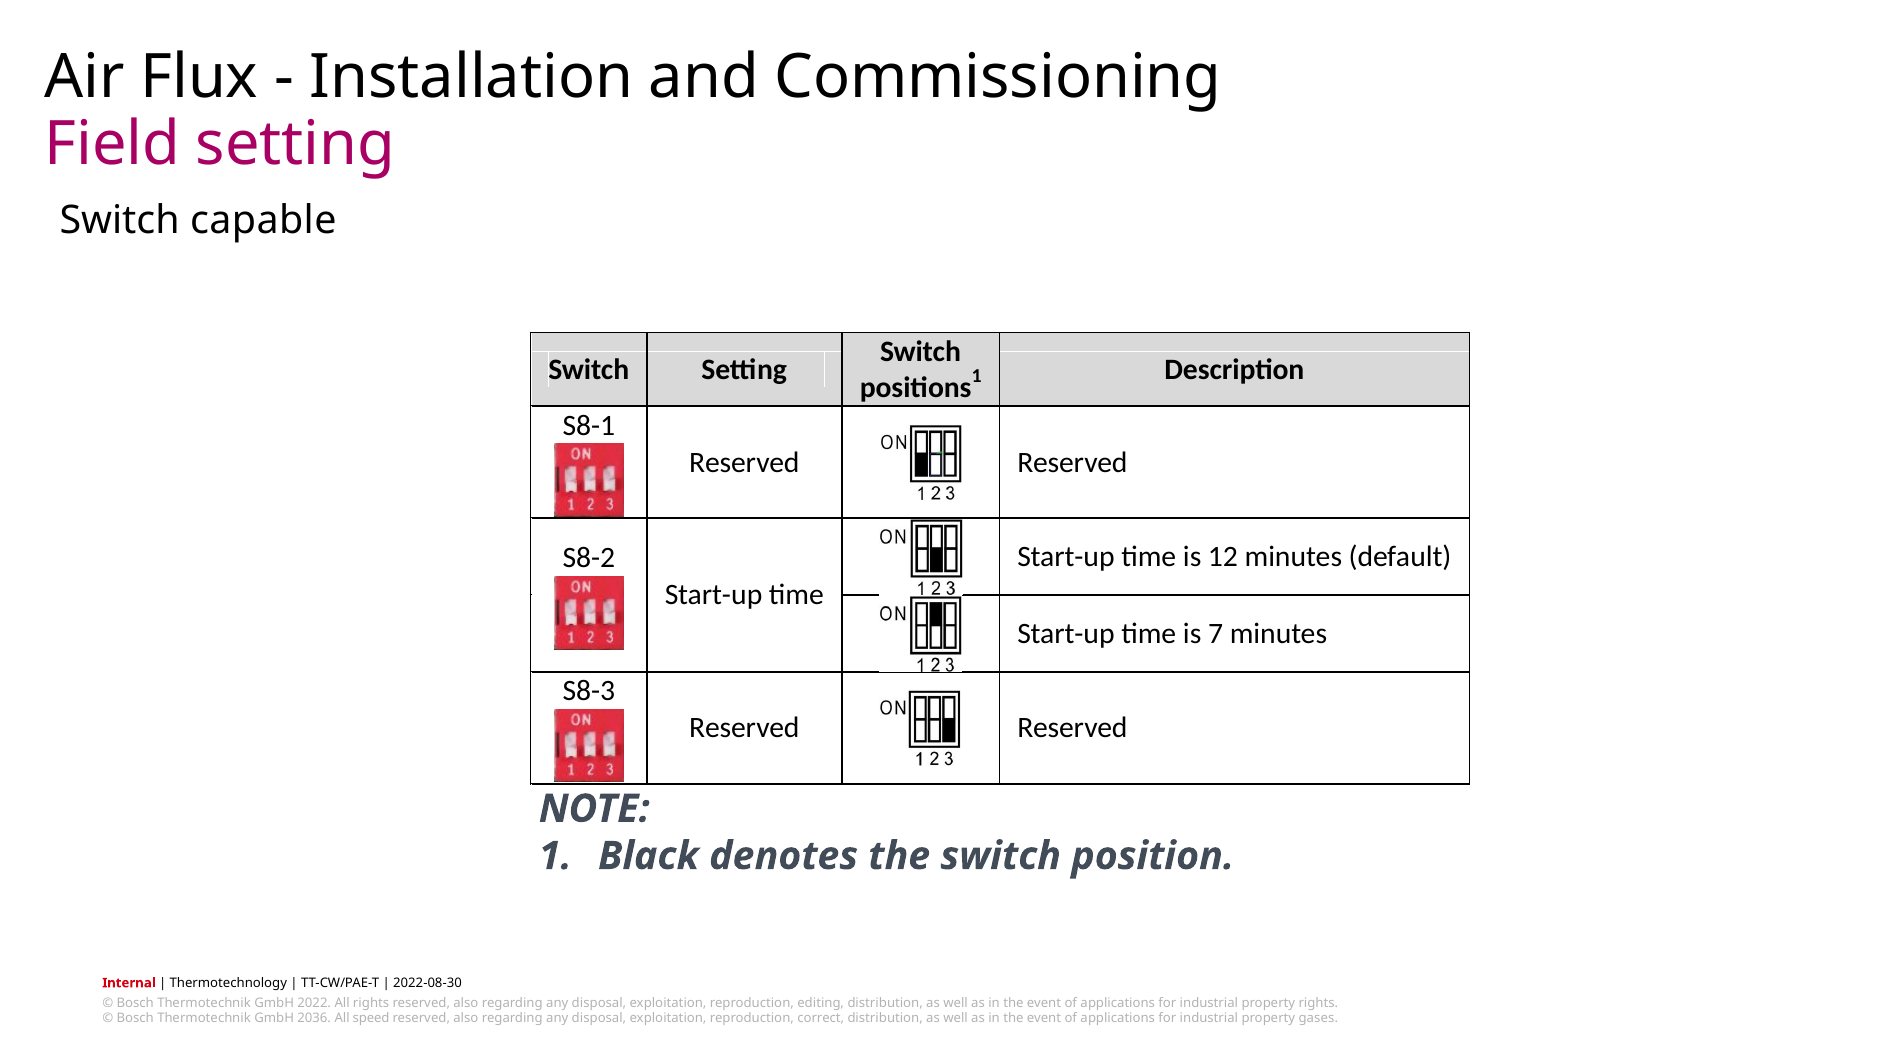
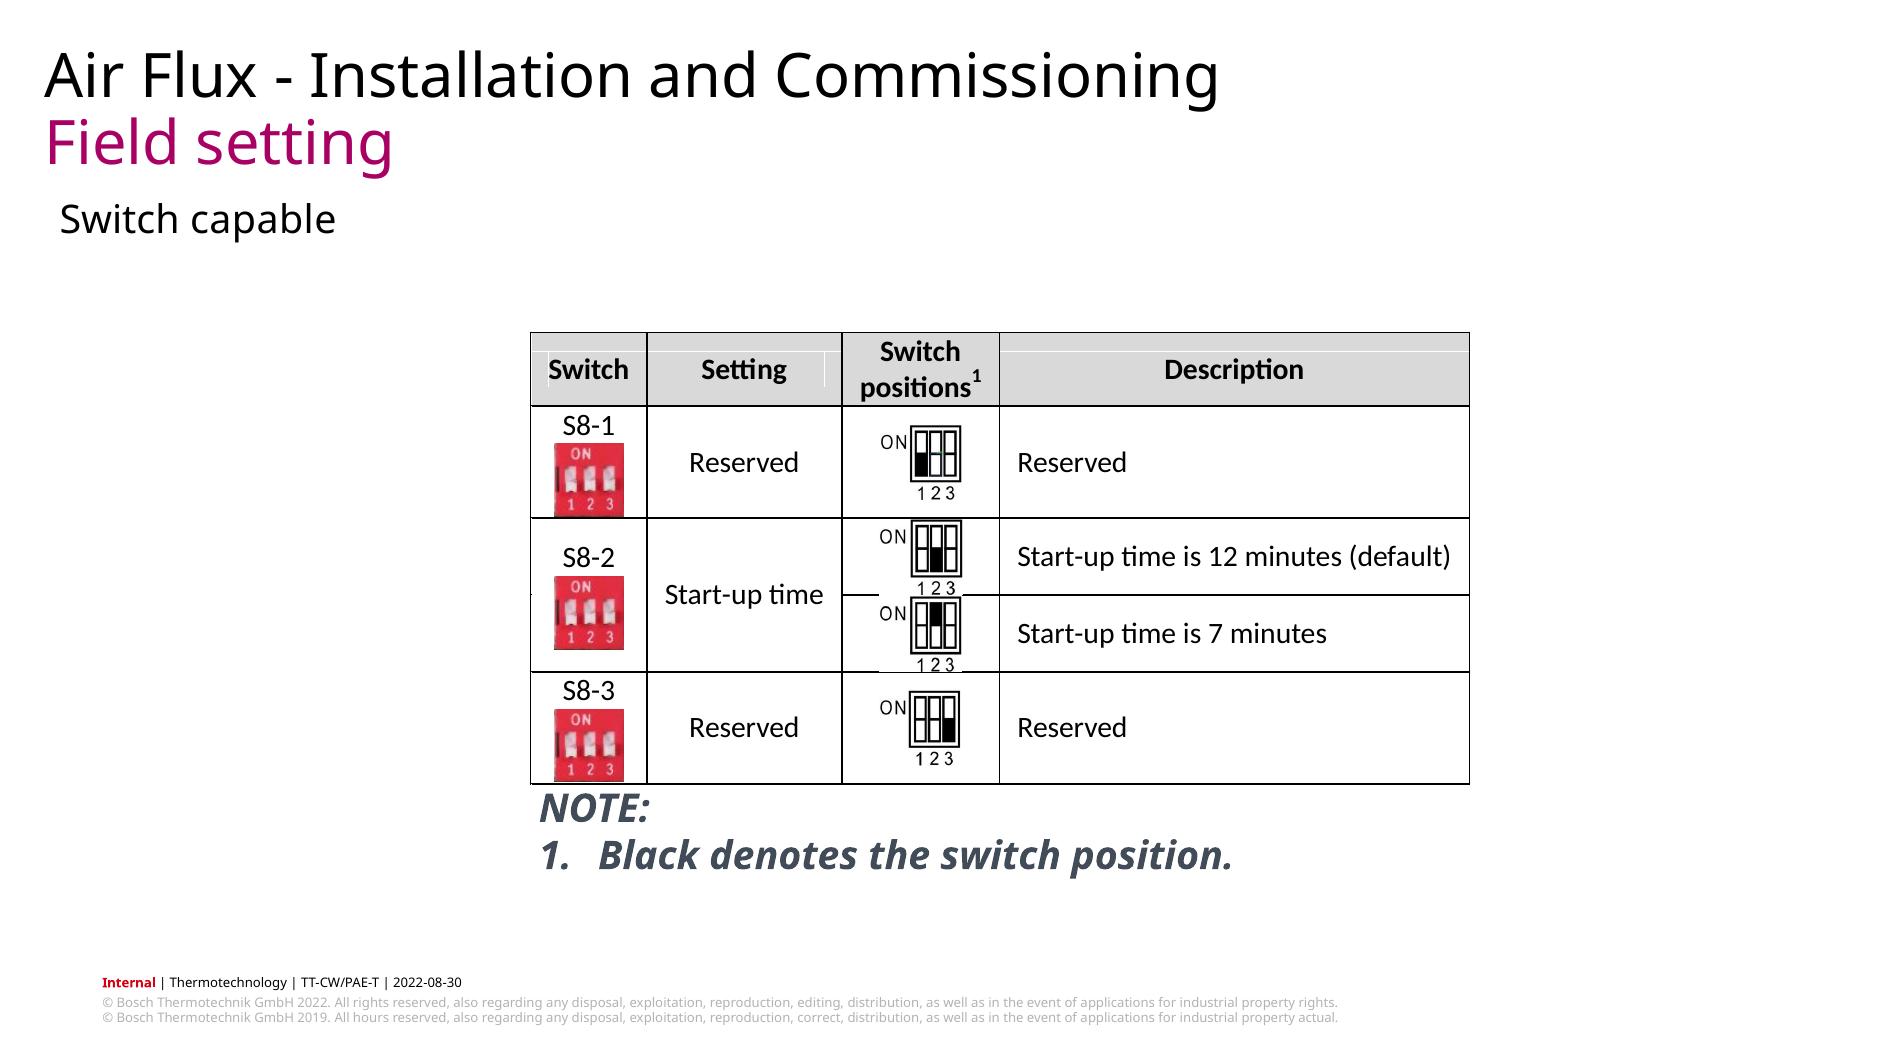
2036: 2036 -> 2019 (314, 1019)
speed: speed -> hours (371, 1019)
gases: gases -> actual (1318, 1019)
